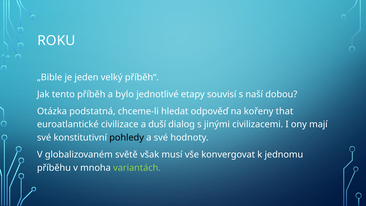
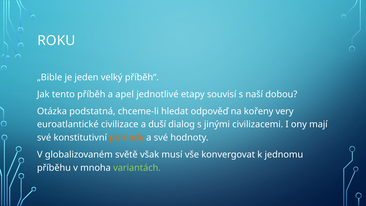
bylo: bylo -> apel (125, 94)
that: that -> very (285, 111)
pohledy colour: black -> orange (127, 138)
